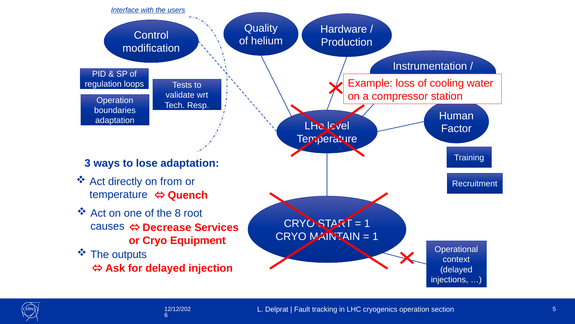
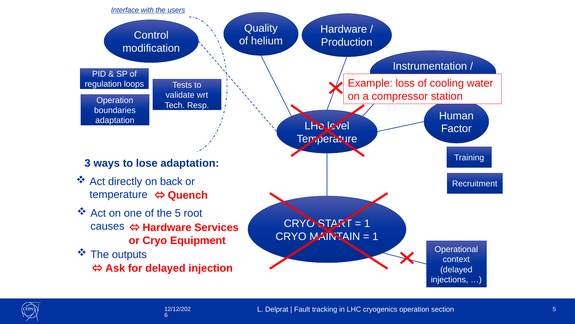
from: from -> back (171, 181)
the 8: 8 -> 5 (178, 213)
Decrease: Decrease -> Hardware (167, 227)
